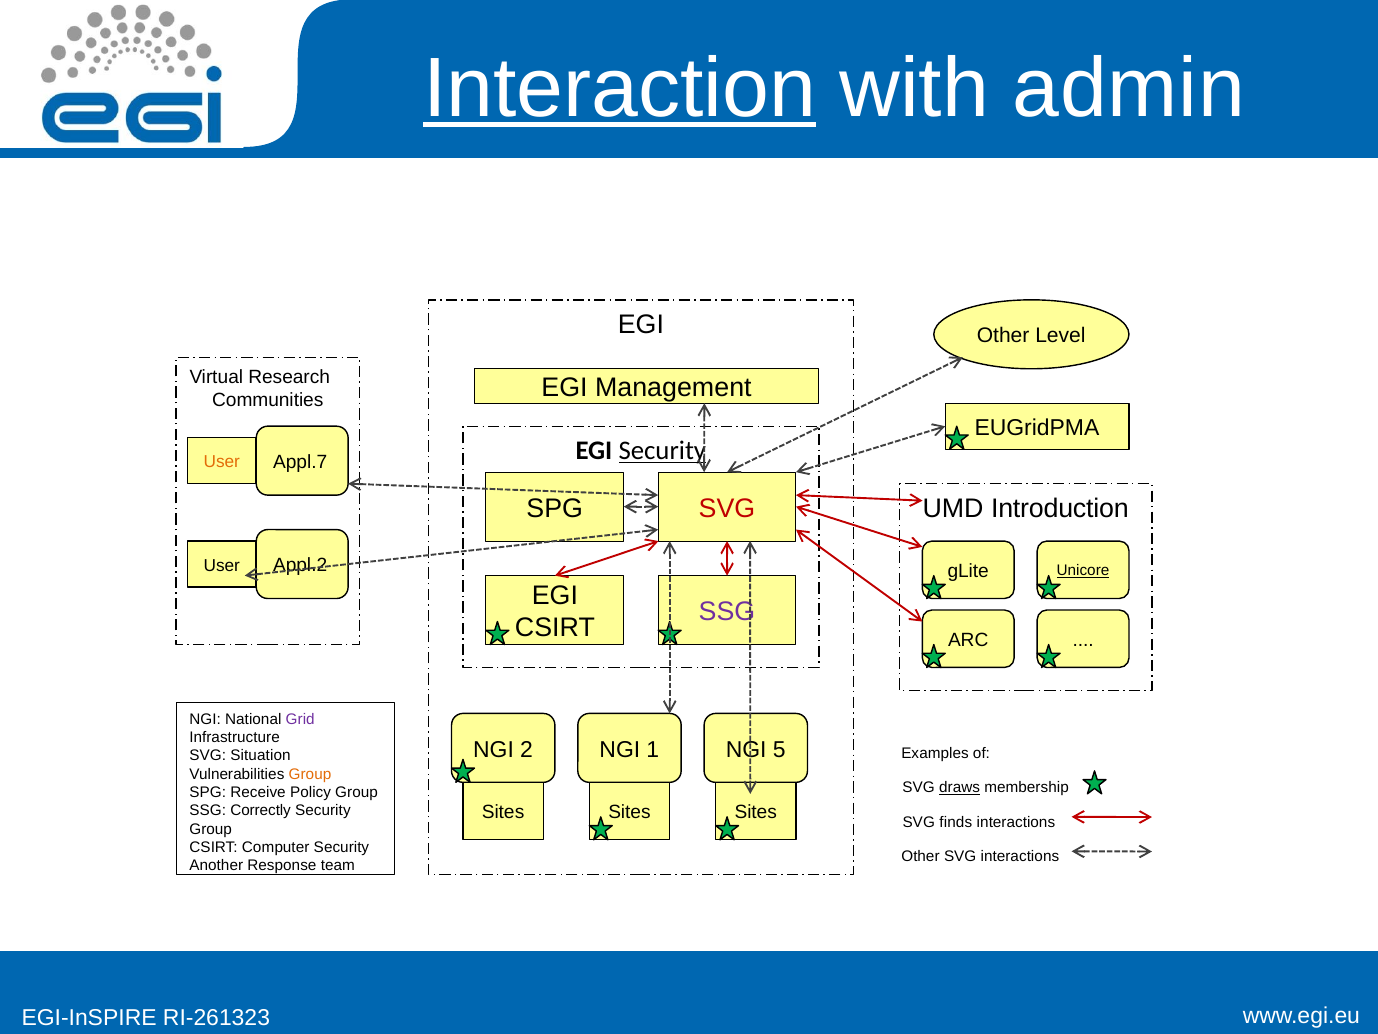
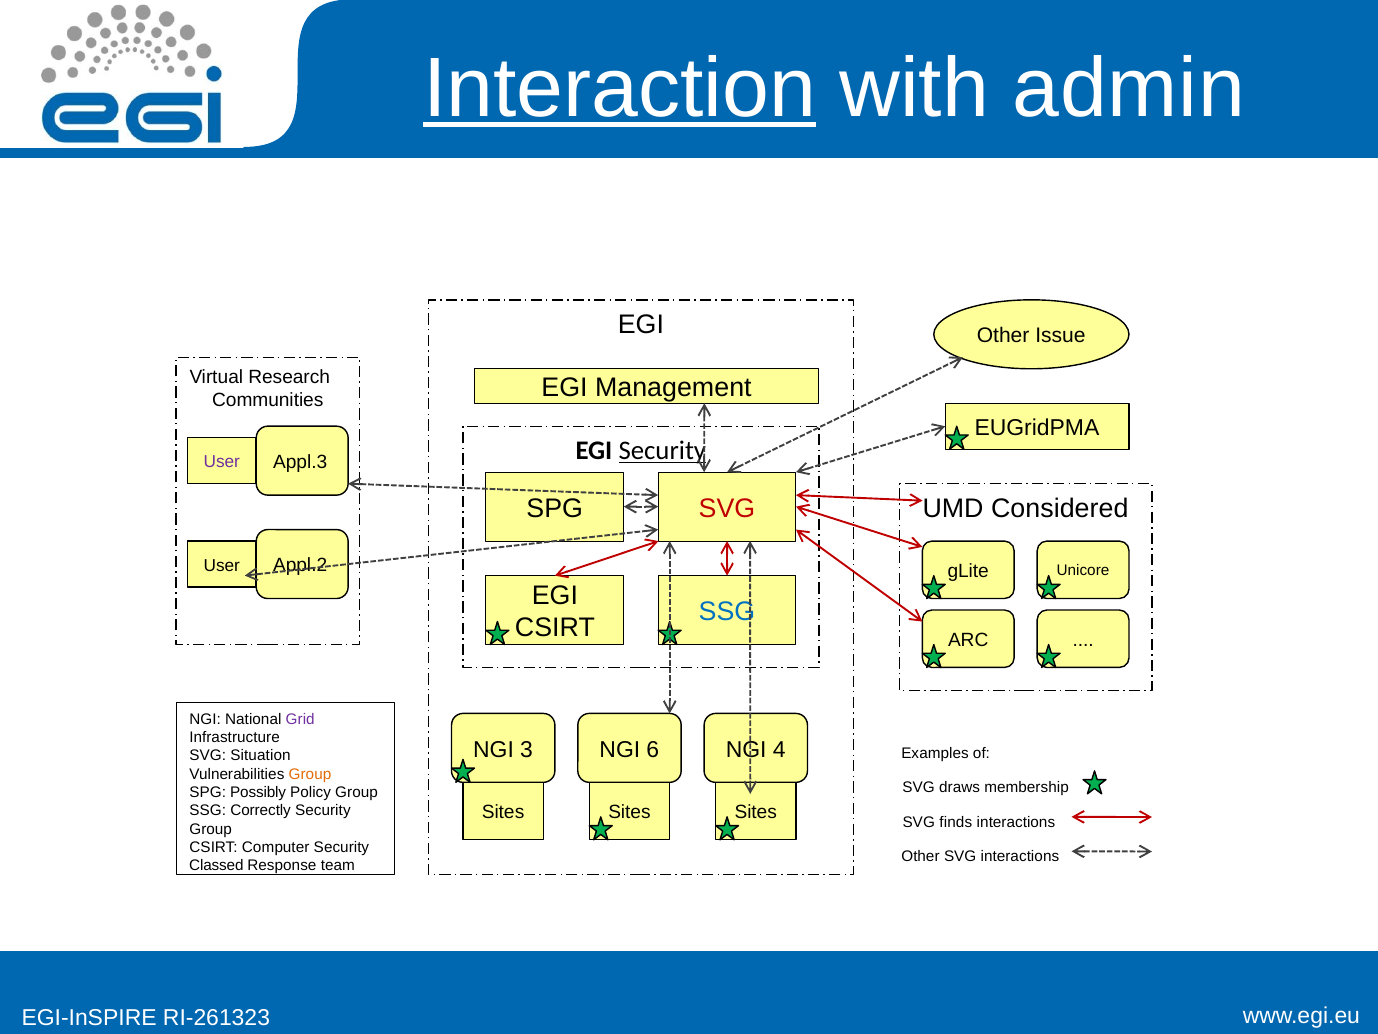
Level: Level -> Issue (1060, 336)
Appl.7: Appl.7 -> Appl.3 (300, 462)
User colour: orange -> purple (222, 462)
Introduction: Introduction -> Considered (1060, 508)
Unicore underline: present -> none (1083, 571)
SSG colour: purple -> blue (727, 612)
2: 2 -> 3 (527, 749)
1: 1 -> 6 (653, 749)
5: 5 -> 4 (779, 749)
draws underline: present -> none (960, 788)
Receive: Receive -> Possibly (258, 792)
Another: Another -> Classed (216, 865)
